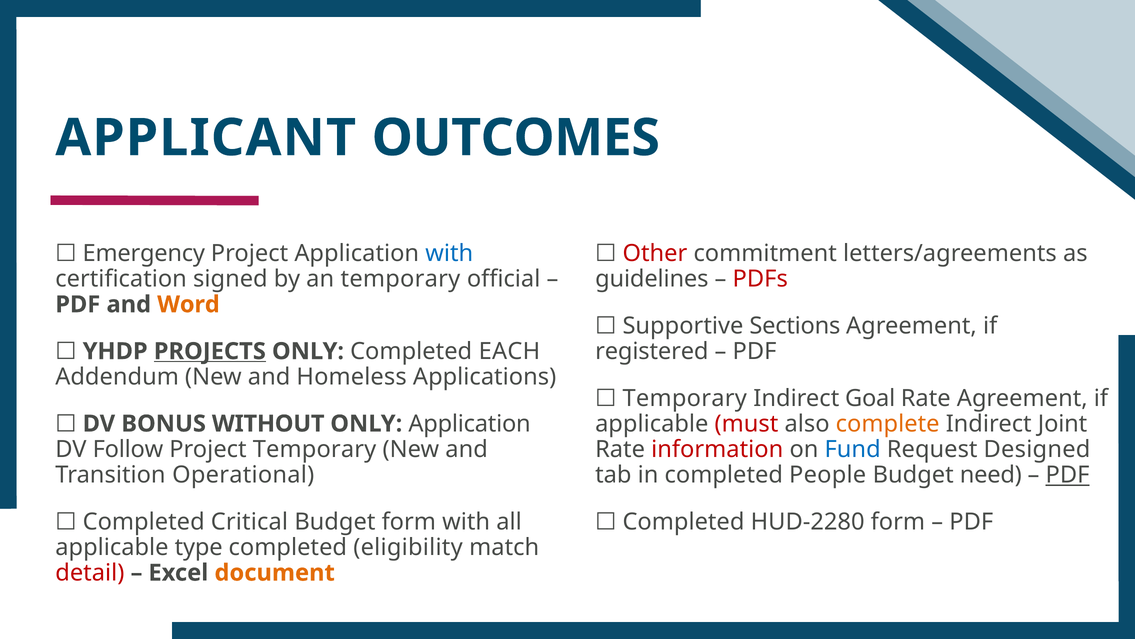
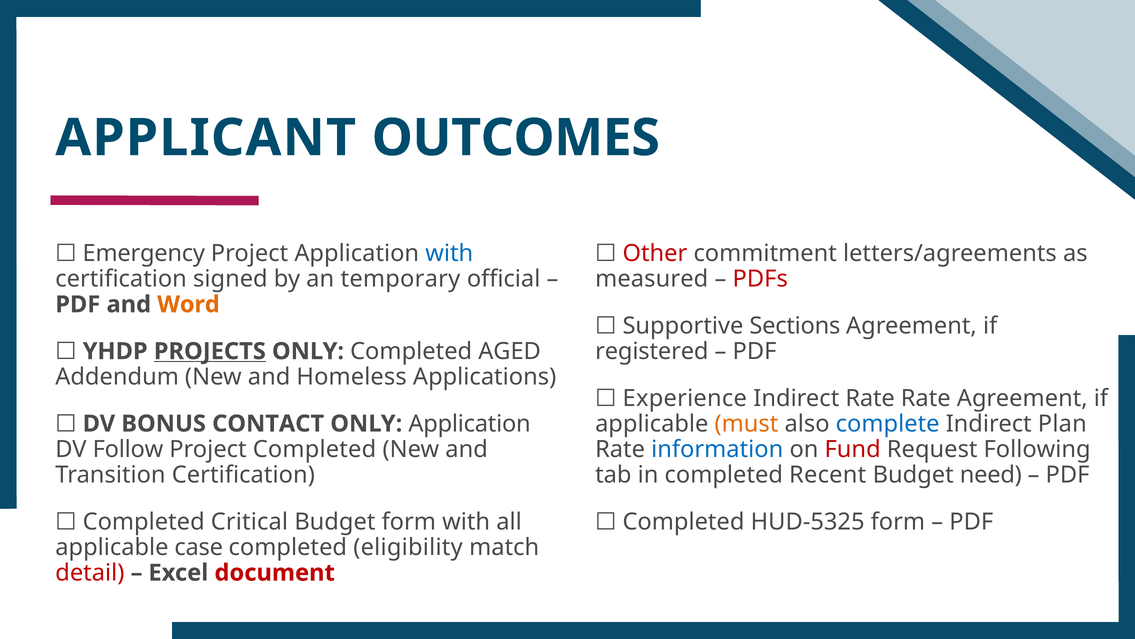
guidelines: guidelines -> measured (652, 279)
EACH: EACH -> AGED (510, 351)
Temporary: Temporary -> Experience (685, 398)
Indirect Goal: Goal -> Rate (870, 398)
WITHOUT: WITHOUT -> CONTACT (268, 423)
must colour: red -> orange (746, 423)
complete colour: orange -> blue (888, 423)
Joint: Joint -> Plan (1062, 423)
Project Temporary: Temporary -> Completed (315, 449)
information colour: red -> blue (717, 449)
Fund colour: blue -> red (853, 449)
Designed: Designed -> Following (1037, 449)
Transition Operational: Operational -> Certification (243, 474)
People: People -> Recent (828, 474)
PDF underline: present -> none (1068, 474)
HUD-2280: HUD-2280 -> HUD-5325 (808, 521)
type: type -> case (199, 547)
document colour: orange -> red (275, 572)
